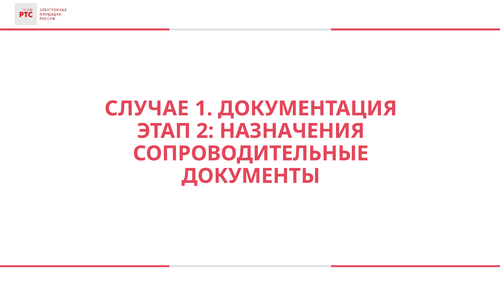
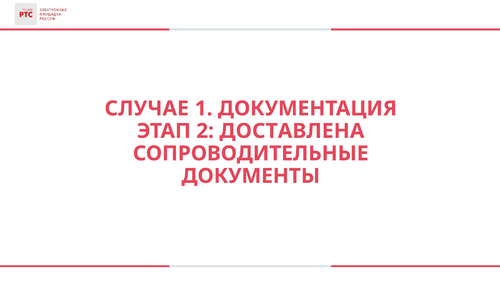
НАЗНАЧЕНИЯ: НАЗНАЧЕНИЯ -> ДОСТАВЛЕНА (292, 131)
